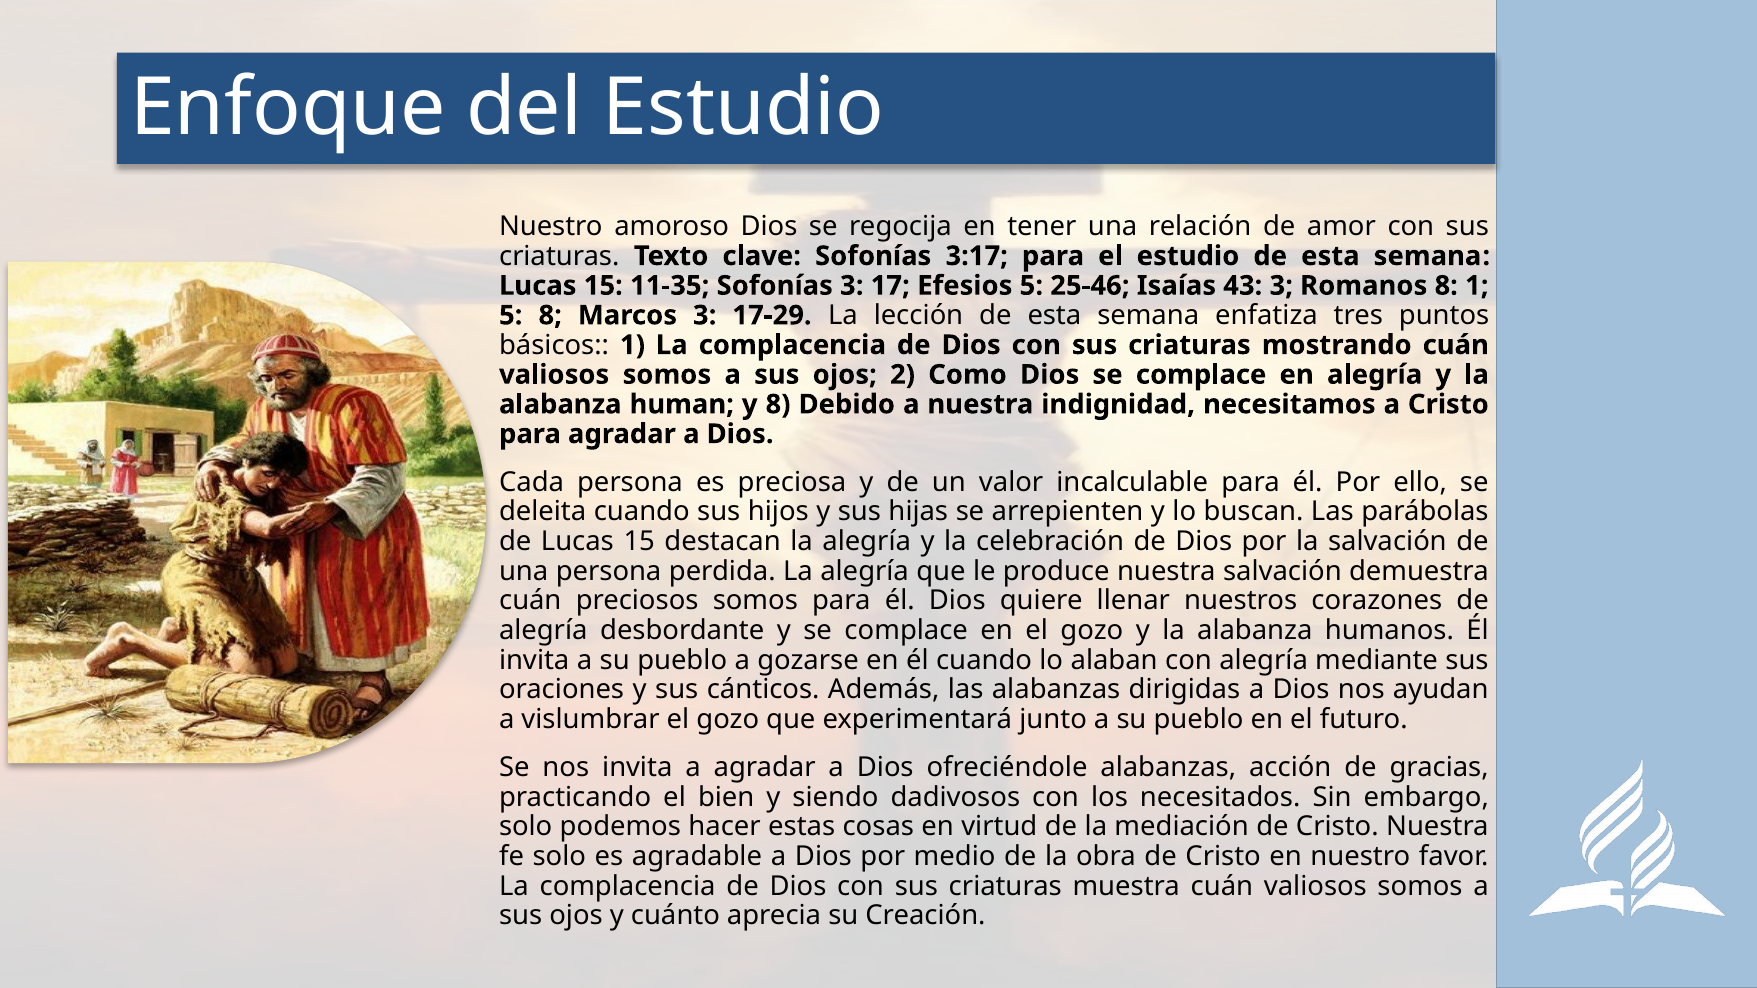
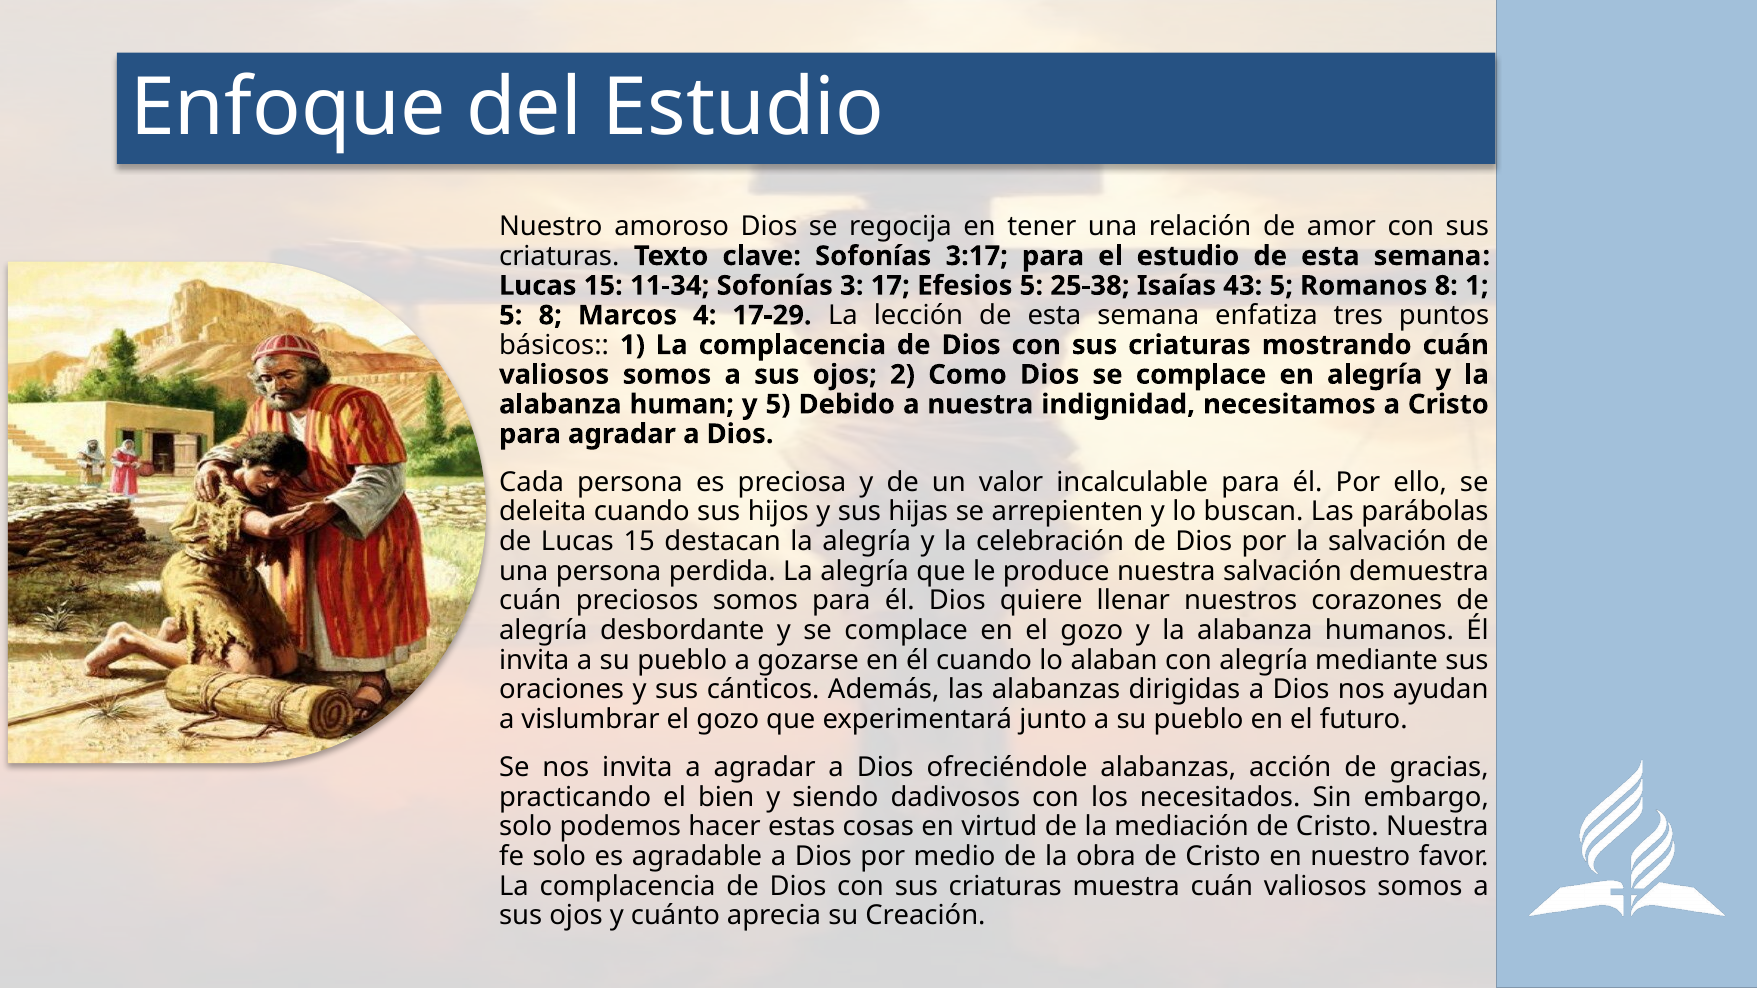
11-35: 11-35 -> 11-34 (670, 286)
25-46: 25-46 -> 25-38 (1090, 286)
43 3: 3 -> 5 (1281, 286)
Marcos 3: 3 -> 4 (705, 315)
y 8: 8 -> 5 (778, 404)
